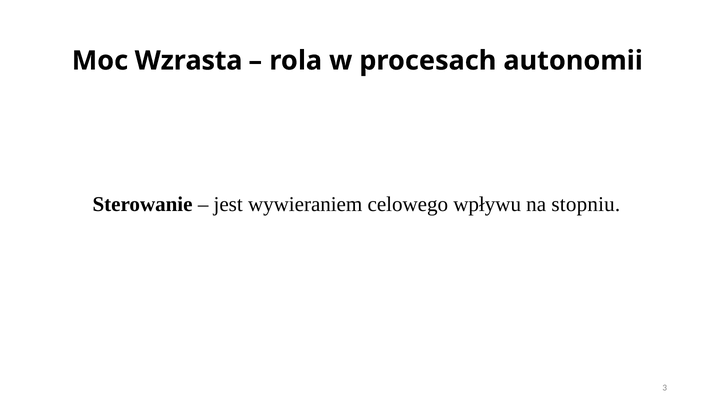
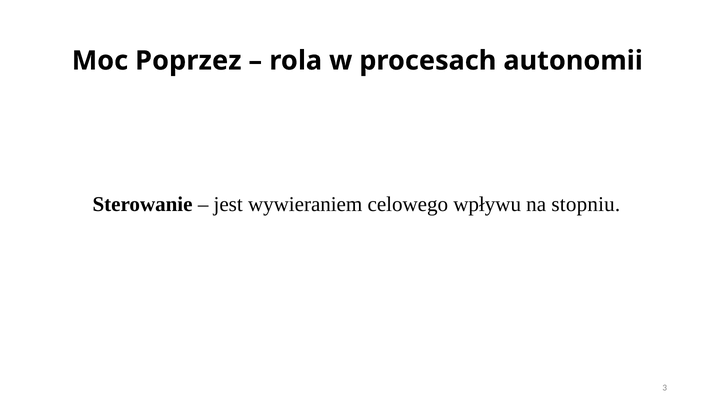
Wzrasta: Wzrasta -> Poprzez (188, 61)
